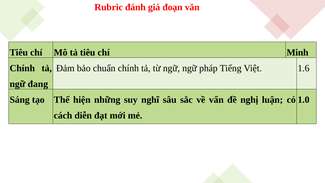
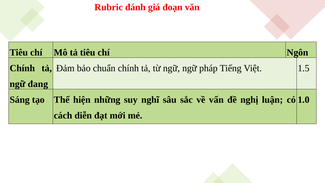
Minh: Minh -> Ngôn (297, 52)
1.6: 1.6 -> 1.5 (304, 68)
